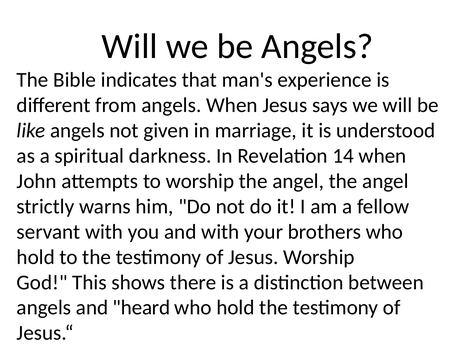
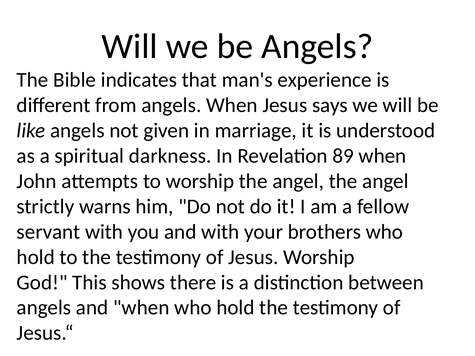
14: 14 -> 89 (343, 156)
and heard: heard -> when (141, 308)
